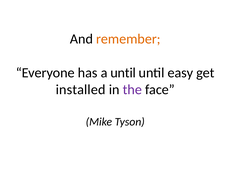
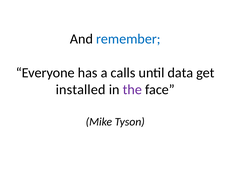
remember colour: orange -> blue (128, 39)
a until: until -> calls (123, 73)
easy: easy -> data (180, 73)
